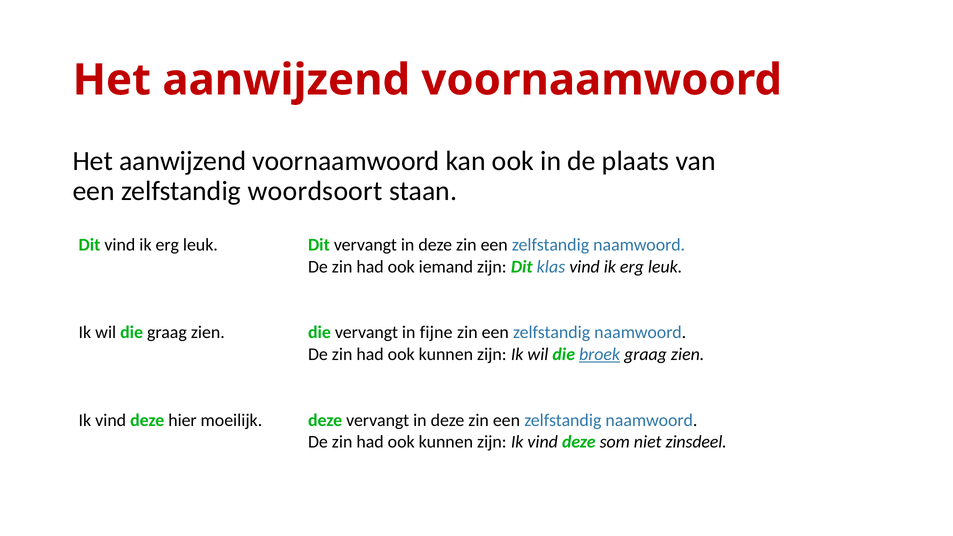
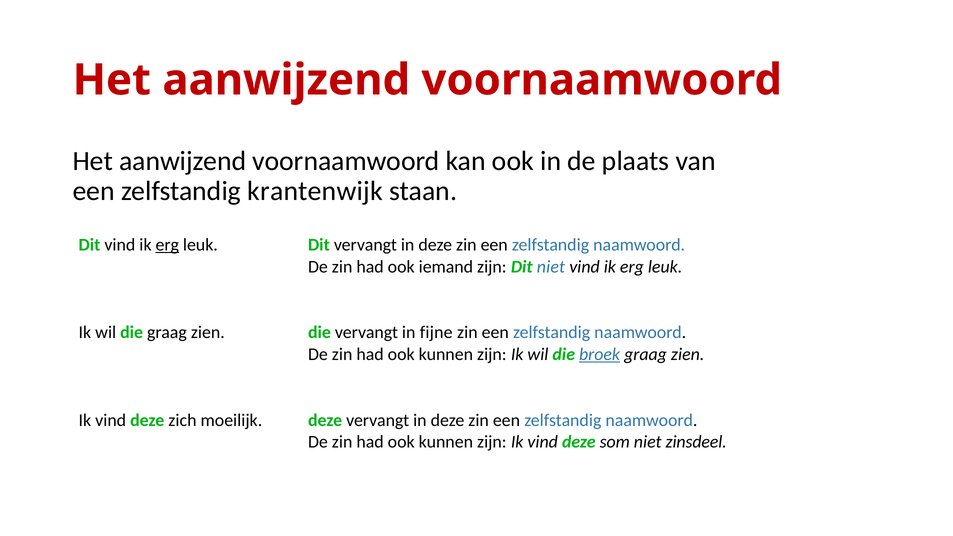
woordsoort: woordsoort -> krantenwijk (315, 191)
erg underline: none -> present (167, 245)
Dit klas: klas -> niet (551, 267)
hier: hier -> zich (182, 420)
